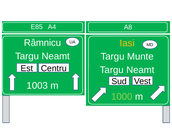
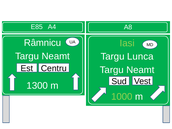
Iasi colour: yellow -> light green (127, 43)
Munte: Munte -> Lunca (140, 57)
1003: 1003 -> 1300 (37, 86)
